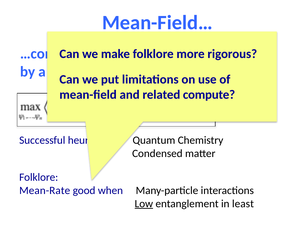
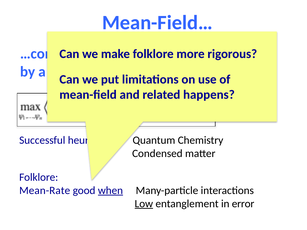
compute: compute -> happens (209, 95)
when underline: none -> present (110, 191)
least: least -> error (243, 204)
